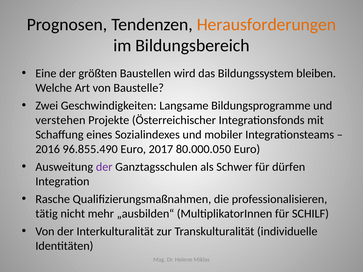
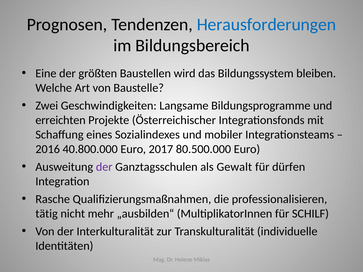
Herausforderungen colour: orange -> blue (266, 25)
verstehen: verstehen -> erreichten (61, 120)
96.855.490: 96.855.490 -> 40.800.000 (90, 149)
80.000.050: 80.000.050 -> 80.500.000 (203, 149)
Schwer: Schwer -> Gewalt (234, 167)
